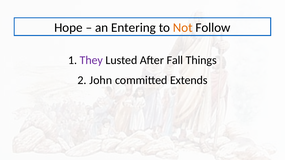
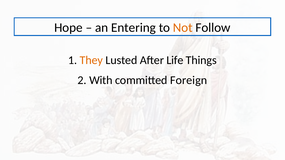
They colour: purple -> orange (91, 60)
Fall: Fall -> Life (175, 60)
John: John -> With (101, 80)
Extends: Extends -> Foreign (189, 80)
